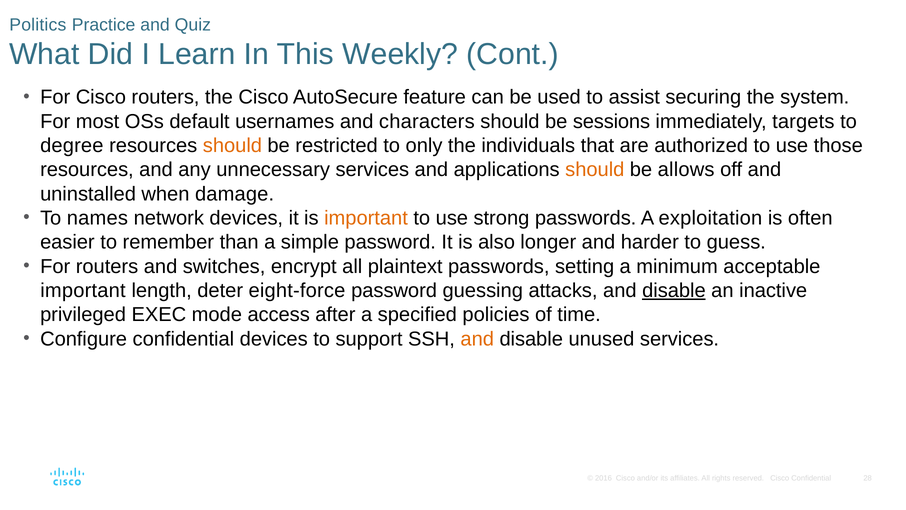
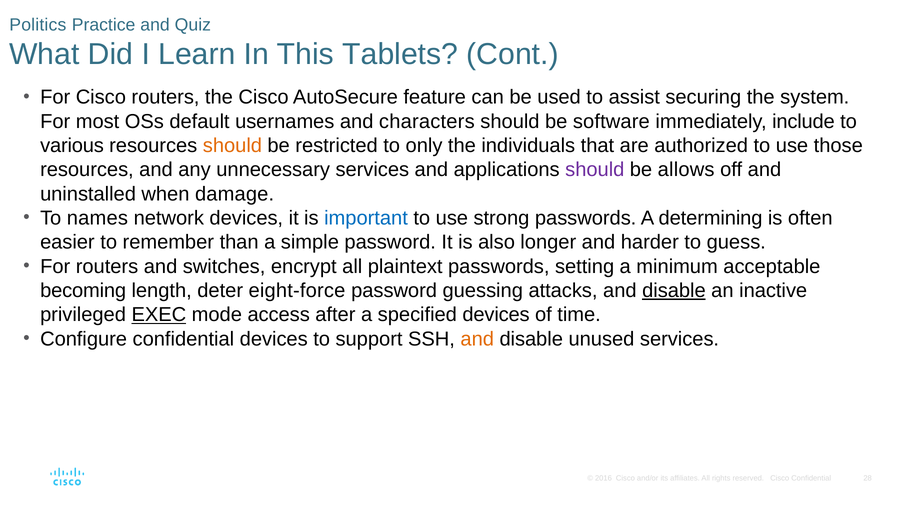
Weekly: Weekly -> Tablets (400, 54)
sessions: sessions -> software (611, 121)
targets: targets -> include (803, 121)
degree: degree -> various (72, 145)
should colour: orange -> purple (595, 170)
important colour: orange -> blue (366, 218)
exploitation: exploitation -> determining (711, 218)
important: important -> becoming (83, 290)
EXEC underline: none -> present (159, 314)
specified policies: policies -> devices (496, 314)
